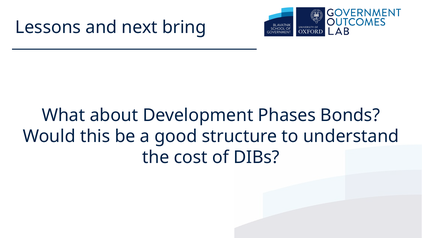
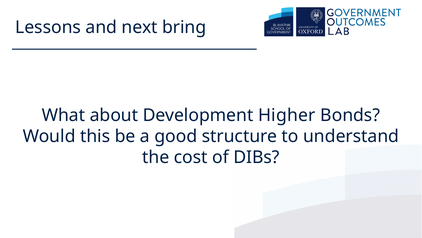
Phases: Phases -> Higher (287, 115)
